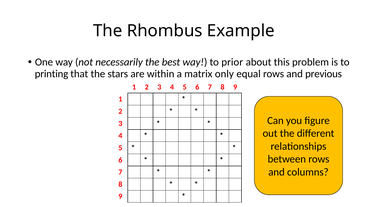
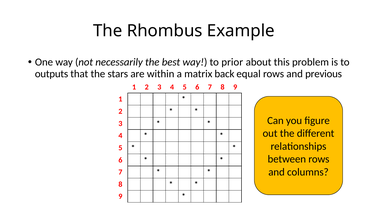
printing: printing -> outputs (52, 74)
only: only -> back (224, 74)
